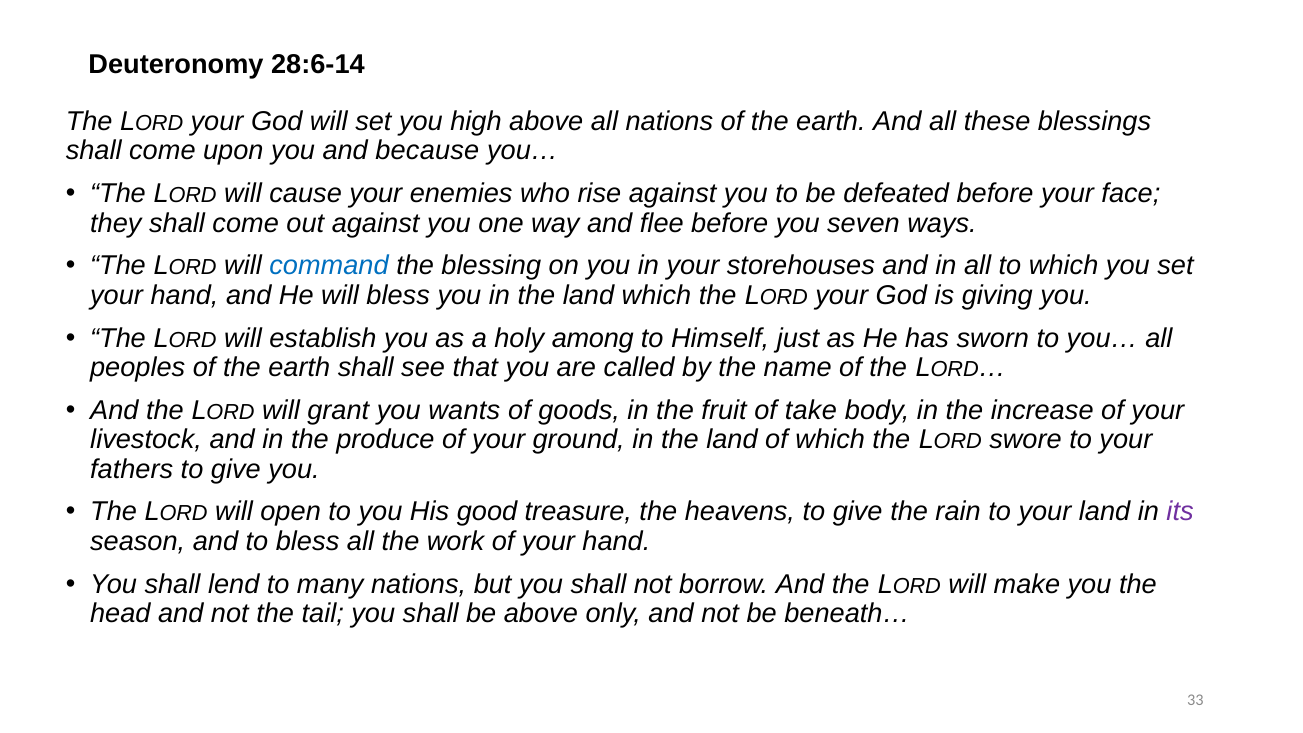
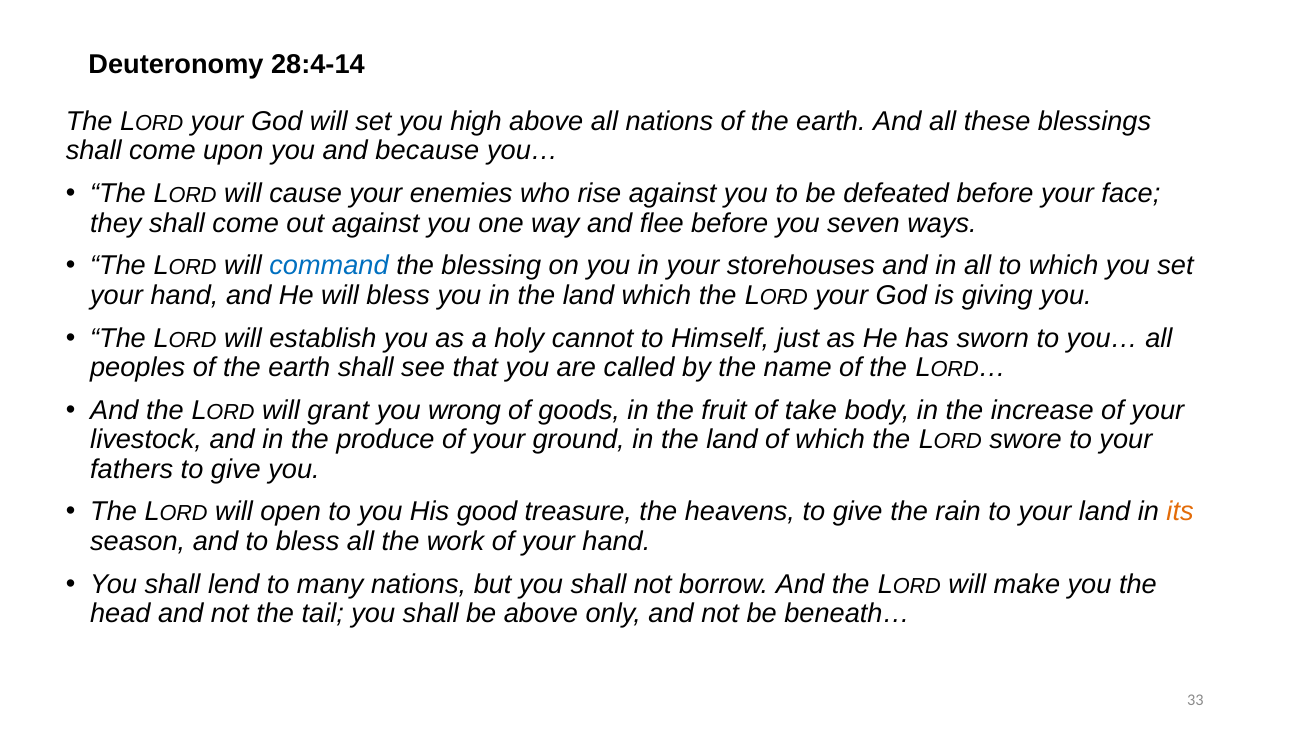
28:6-14: 28:6-14 -> 28:4-14 (318, 64)
among: among -> cannot (593, 338)
wants: wants -> wrong (465, 410)
its colour: purple -> orange (1180, 512)
